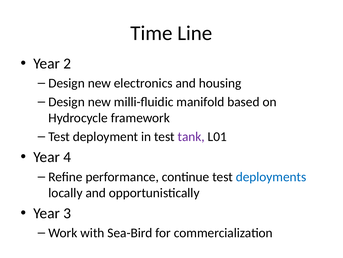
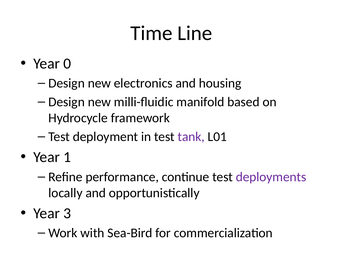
2: 2 -> 0 (67, 63)
4: 4 -> 1 (67, 157)
deployments colour: blue -> purple (271, 176)
